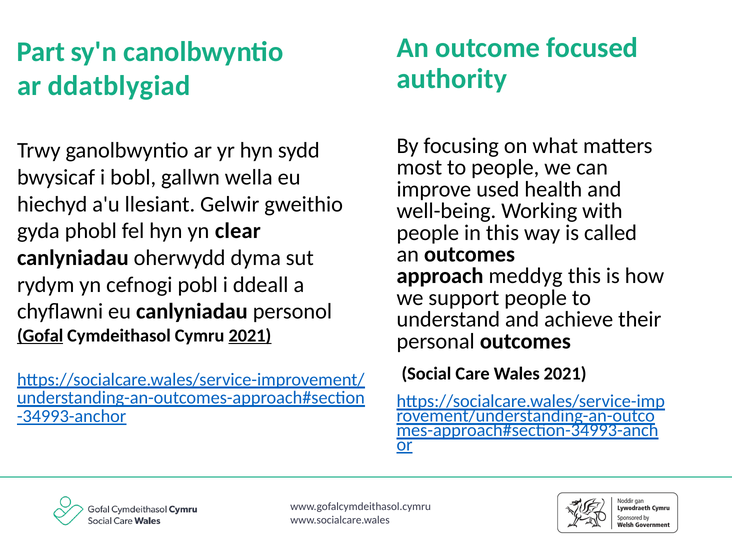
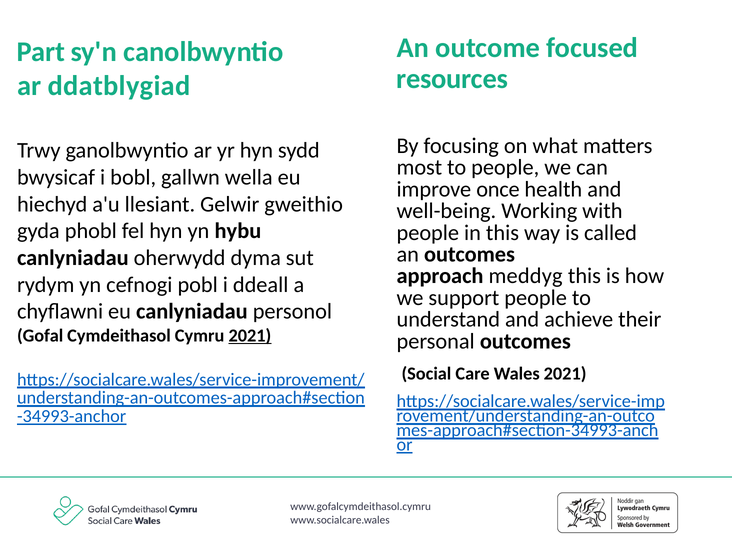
authority: authority -> resources (452, 79)
used: used -> once (498, 189)
clear: clear -> hybu (238, 231)
Gofal underline: present -> none (40, 336)
